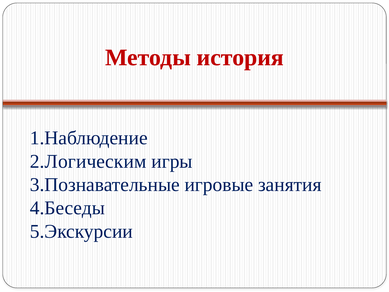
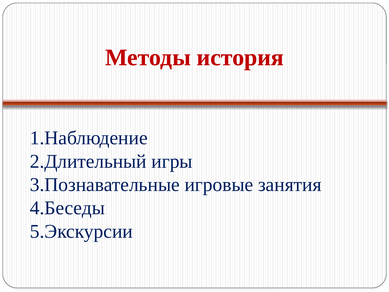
2.Логическим: 2.Логическим -> 2.Длительный (88, 161)
